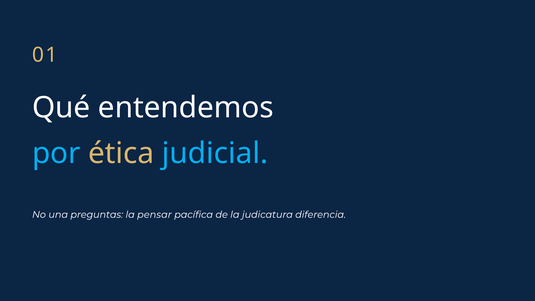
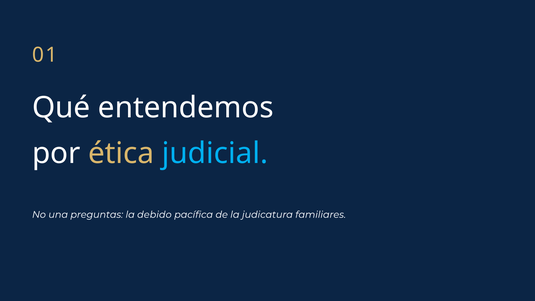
por colour: light blue -> white (56, 153)
pensar: pensar -> debido (154, 215)
diferencia: diferencia -> familiares (321, 215)
